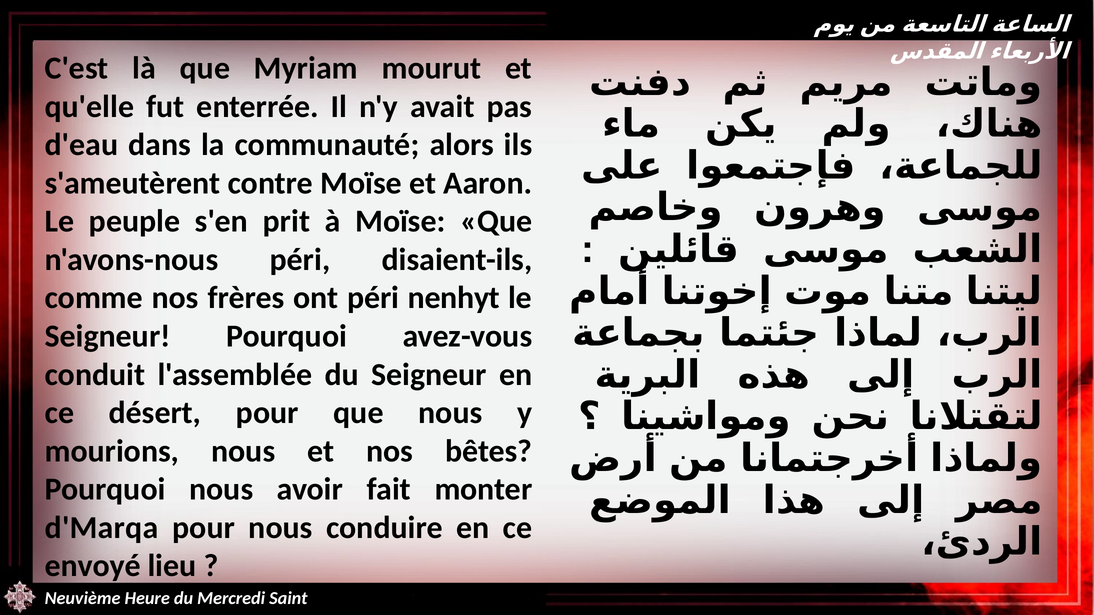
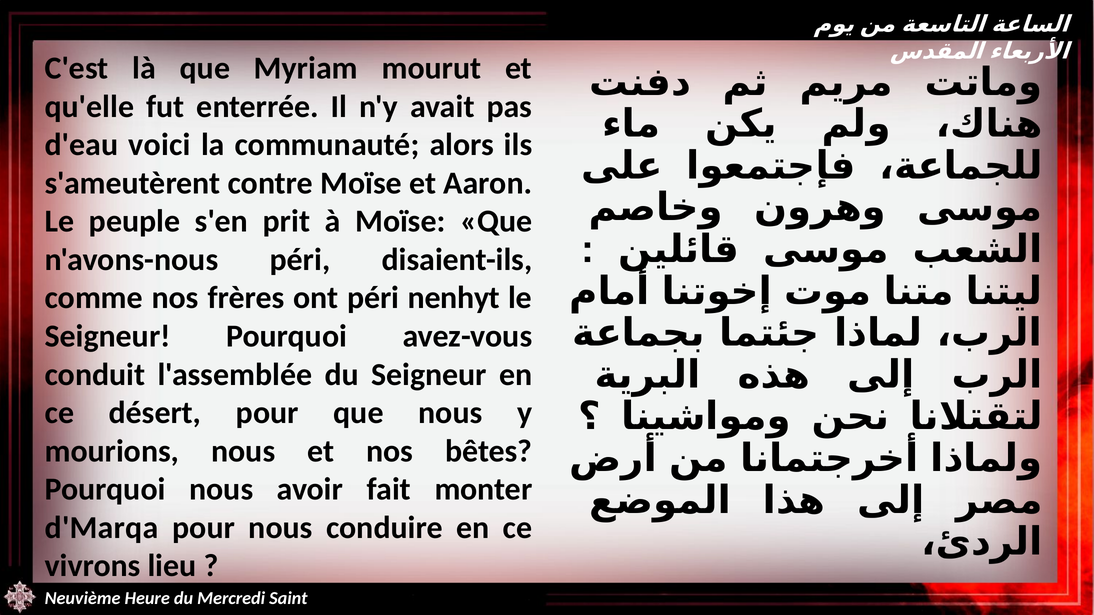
dans: dans -> voici (159, 145)
envoyé: envoyé -> vivrons (93, 566)
